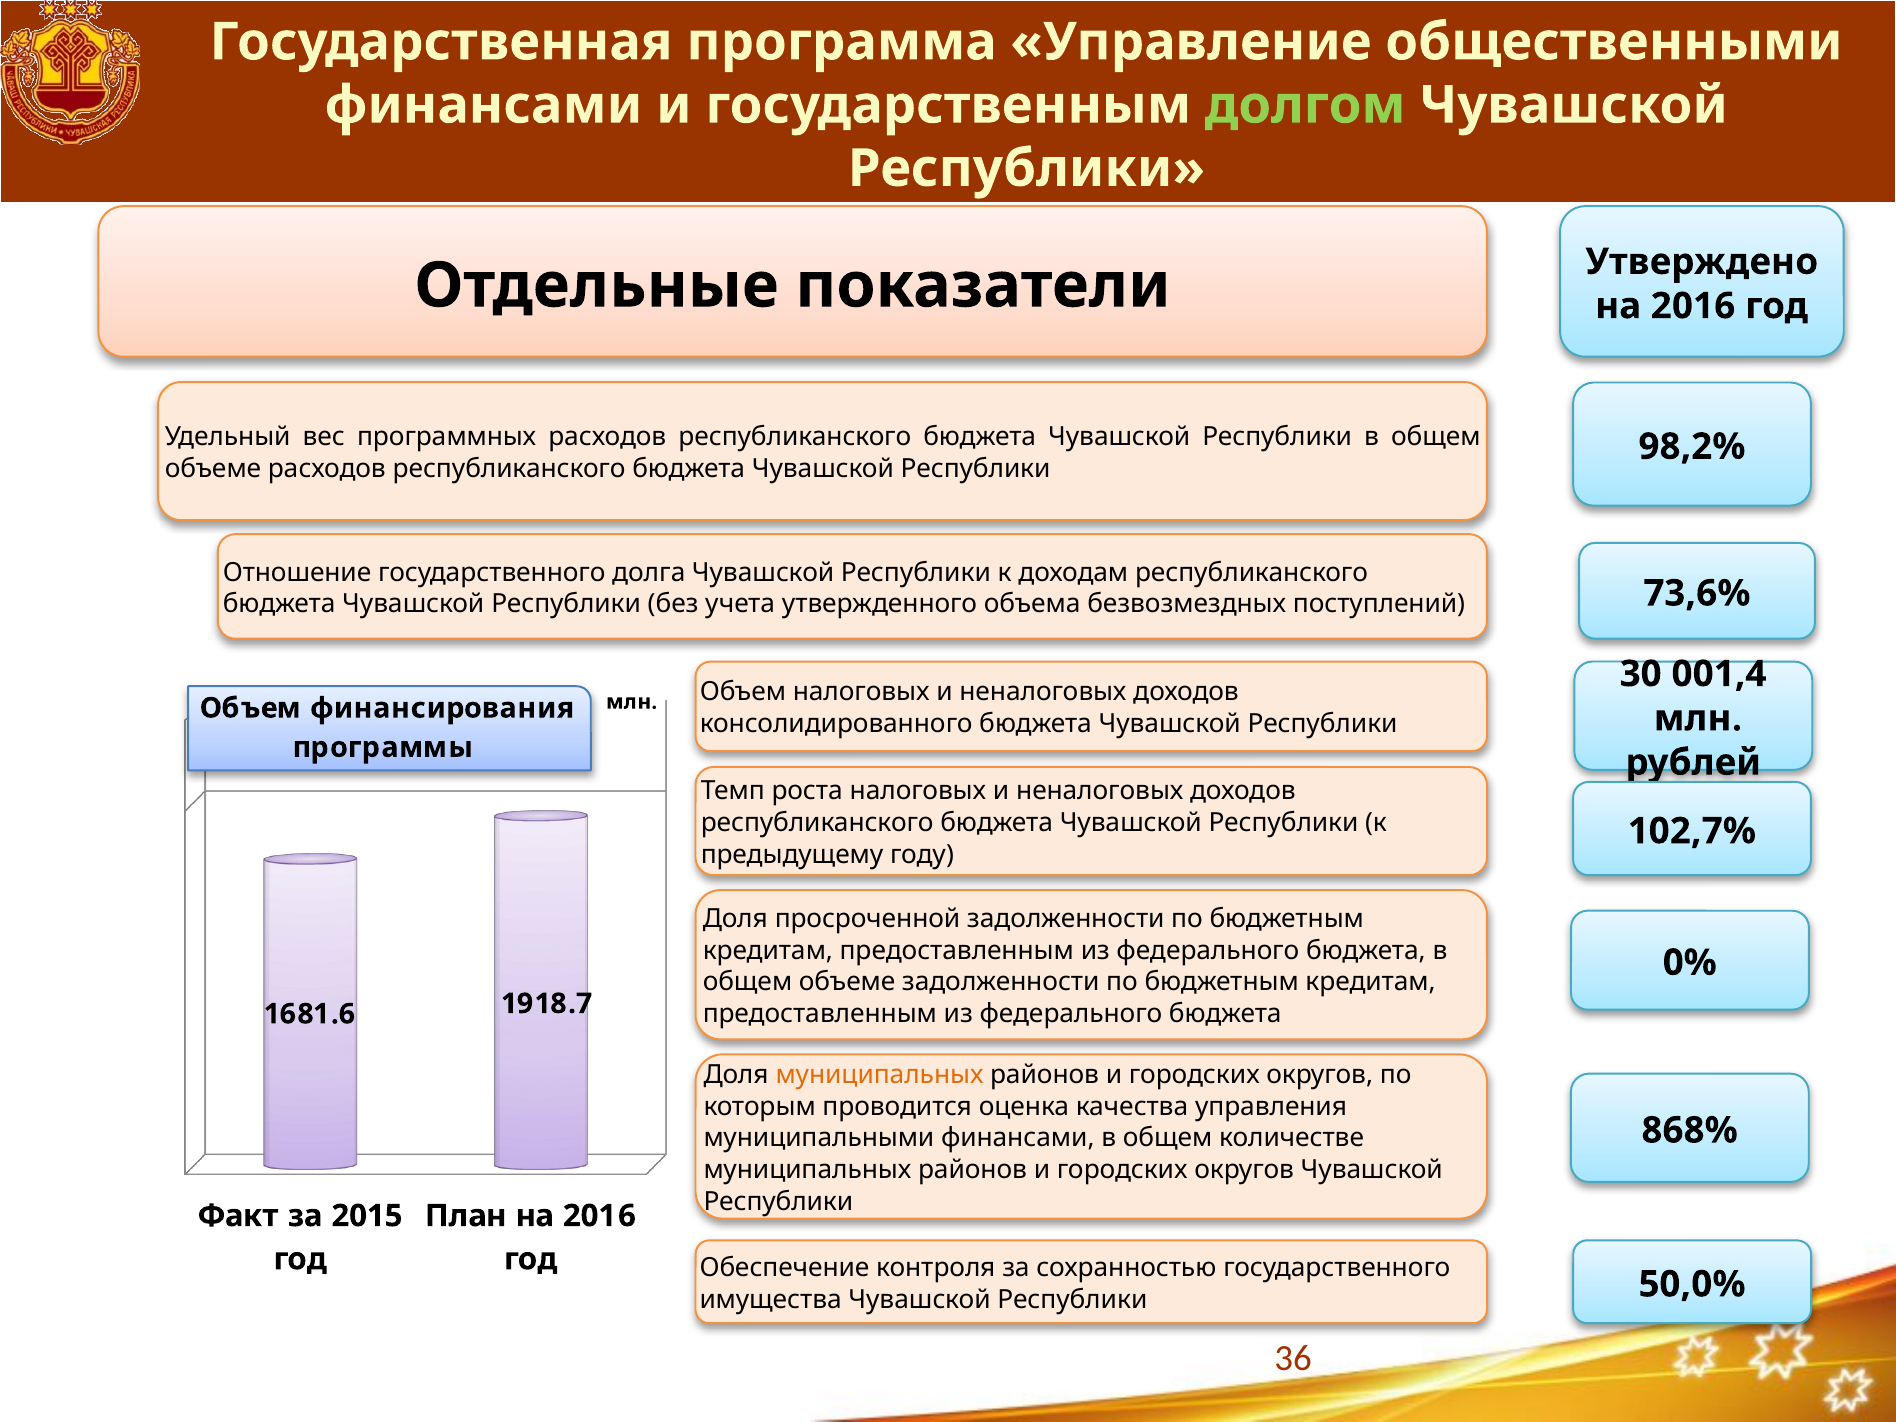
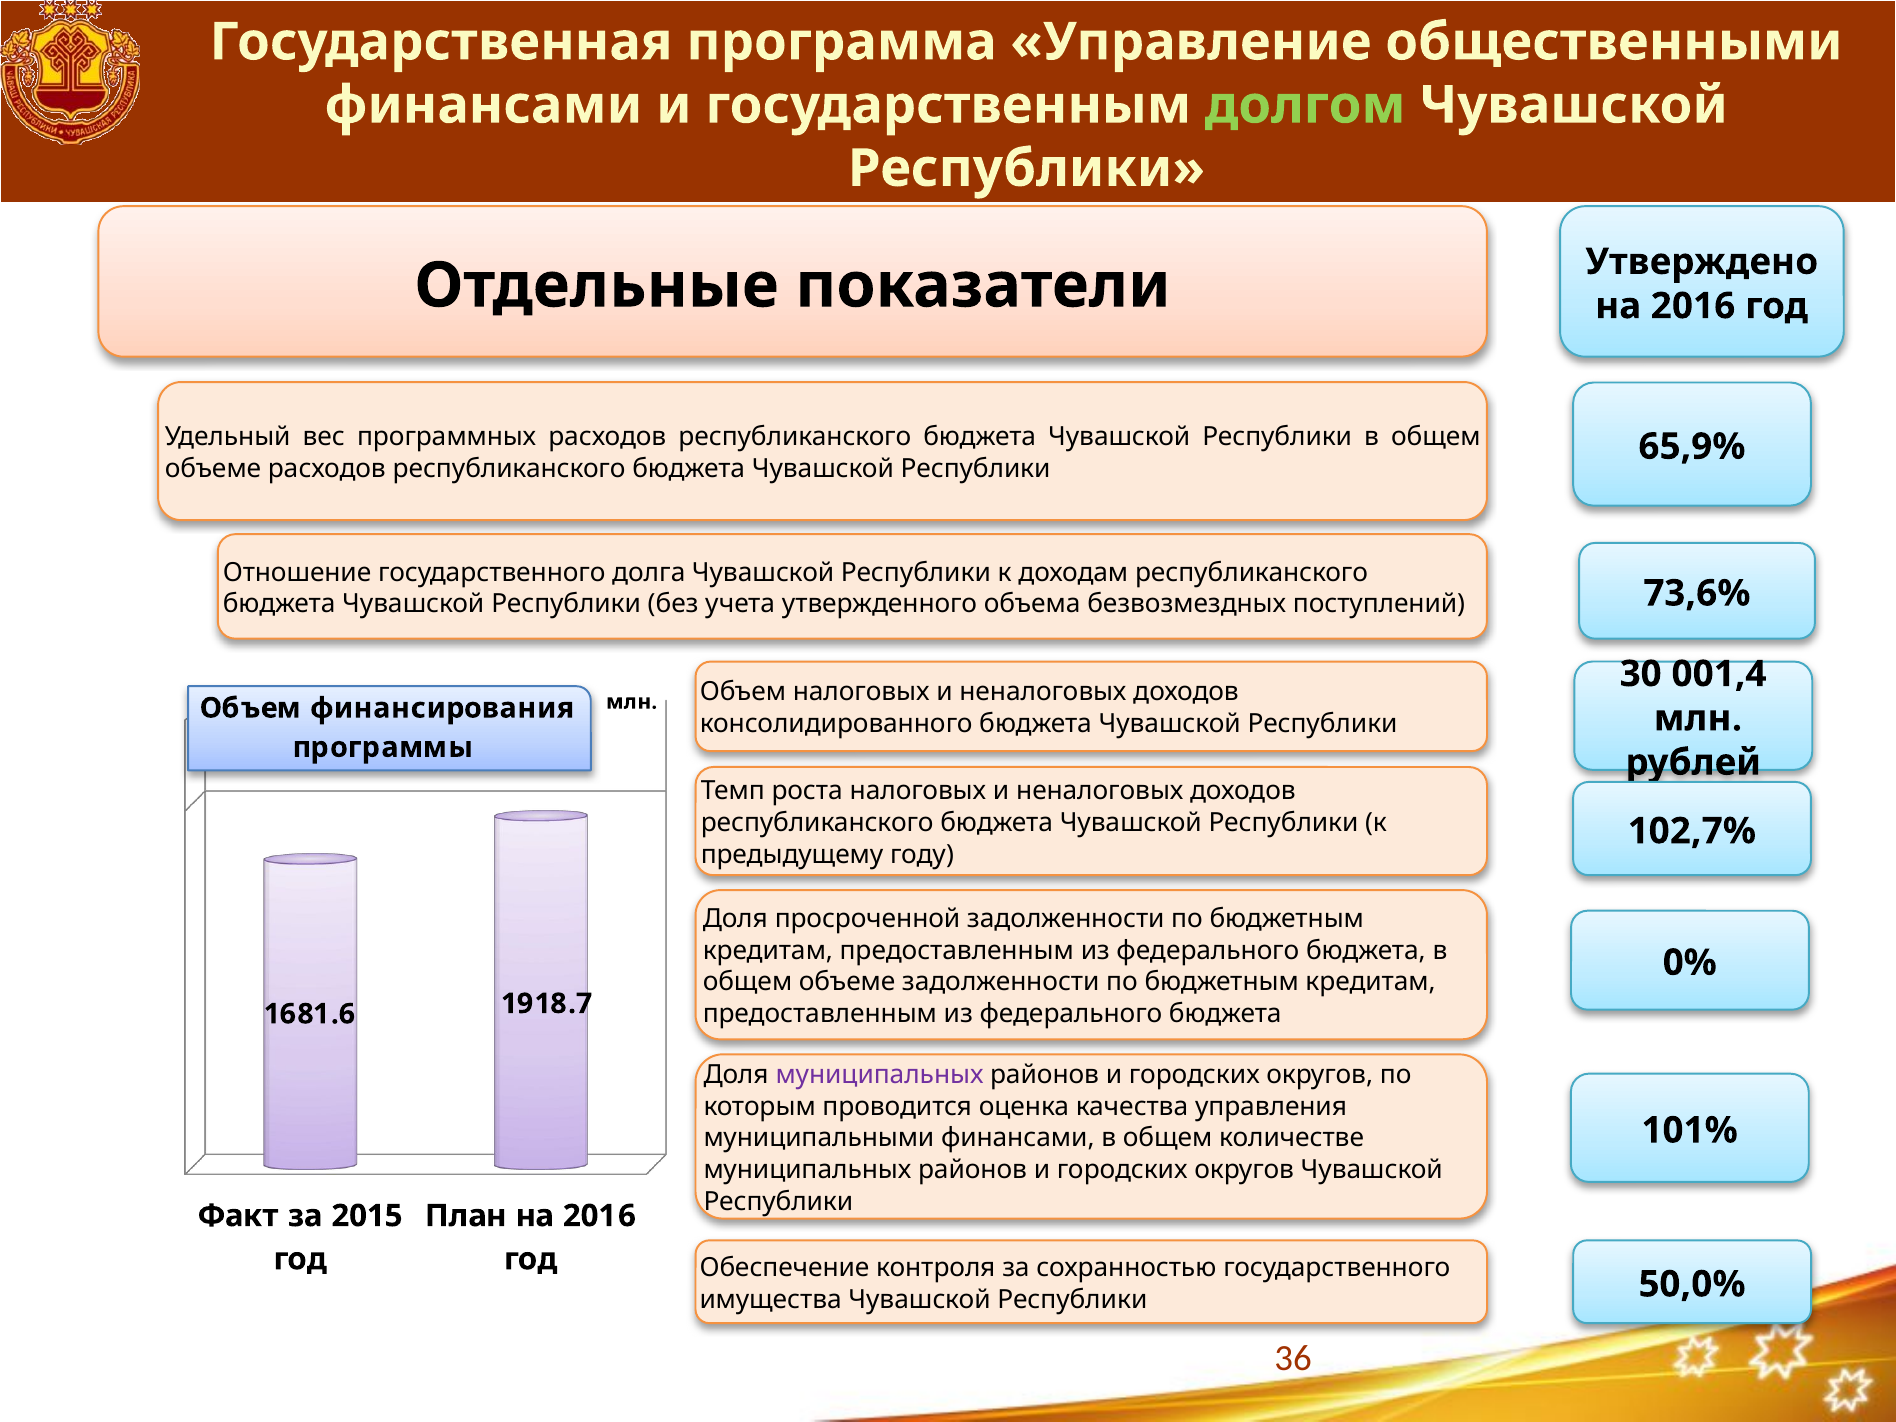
98,2%: 98,2% -> 65,9% (1692, 447)
муниципальных colour: orange -> purple (880, 1075)
868%: 868% -> 101% (1690, 1130)
